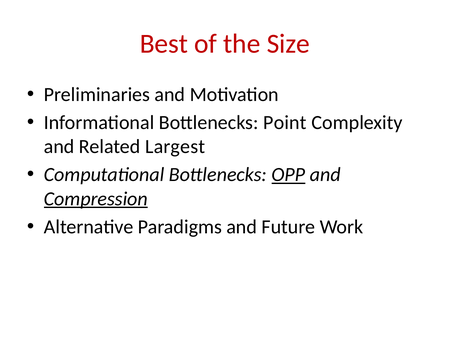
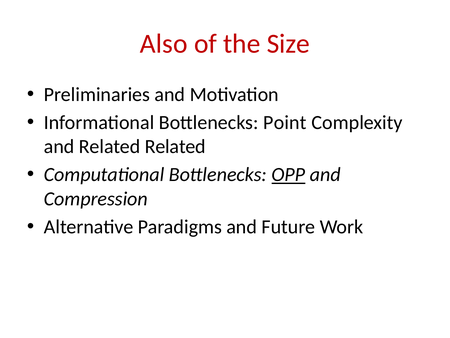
Best: Best -> Also (164, 44)
Related Largest: Largest -> Related (175, 146)
Compression underline: present -> none (96, 198)
